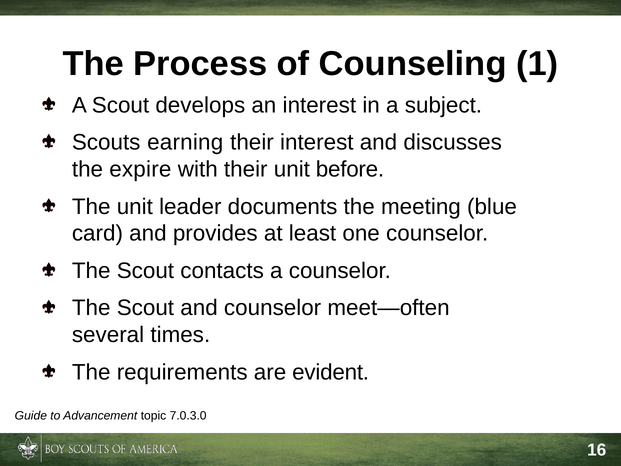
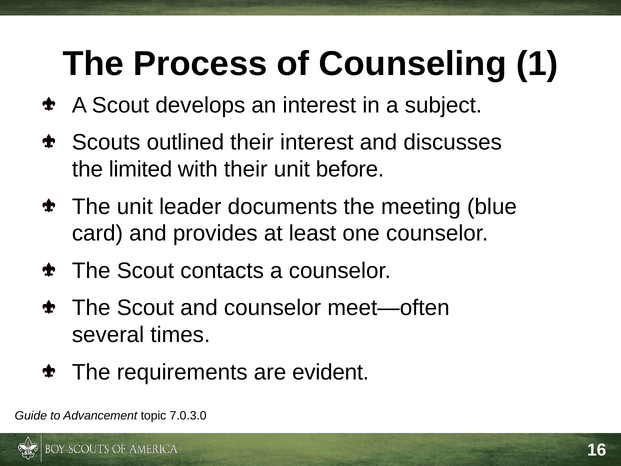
earning: earning -> outlined (185, 142)
expire: expire -> limited (141, 169)
